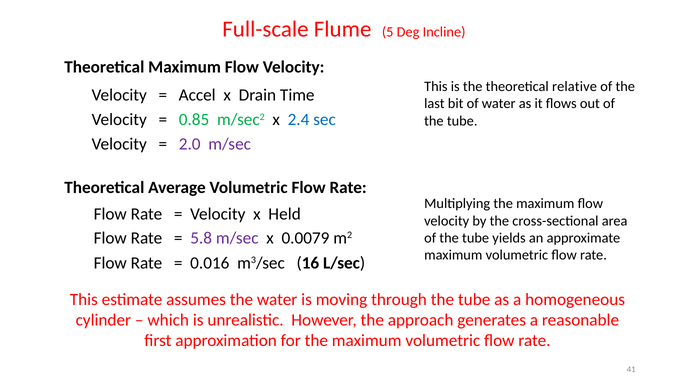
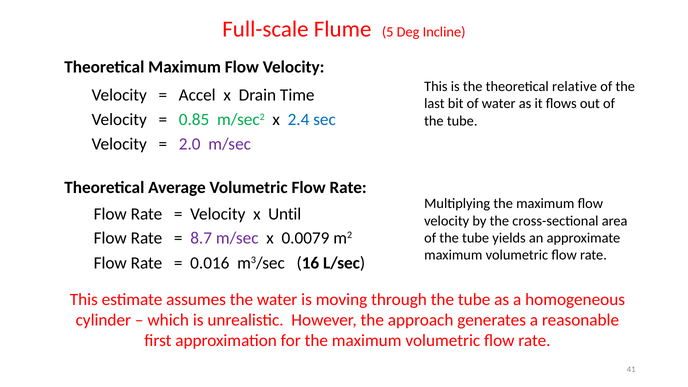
Held: Held -> Until (285, 214)
5.8: 5.8 -> 8.7 (201, 238)
